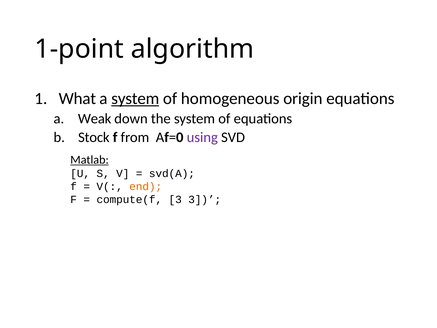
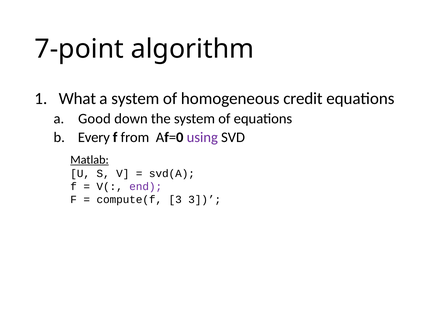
1-point: 1-point -> 7-point (79, 49)
system underline: present -> none (135, 99)
origin: origin -> credit (303, 99)
Weak: Weak -> Good (94, 119)
Stock: Stock -> Every (94, 137)
end colour: orange -> purple (146, 186)
